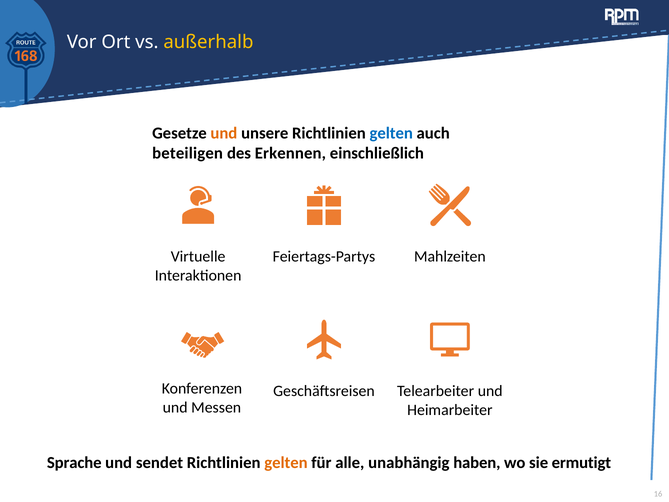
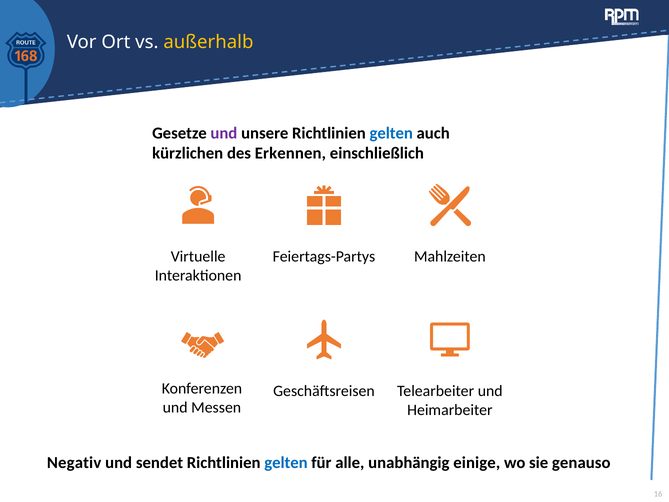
und colour: orange -> purple (224, 133)
beteiligen: beteiligen -> kürzlichen (188, 153)
Sprache: Sprache -> Negativ (74, 463)
gelten colour: orange -> blue (286, 463)
haben: haben -> einige (477, 463)
ermutigt: ermutigt -> genauso (581, 463)
